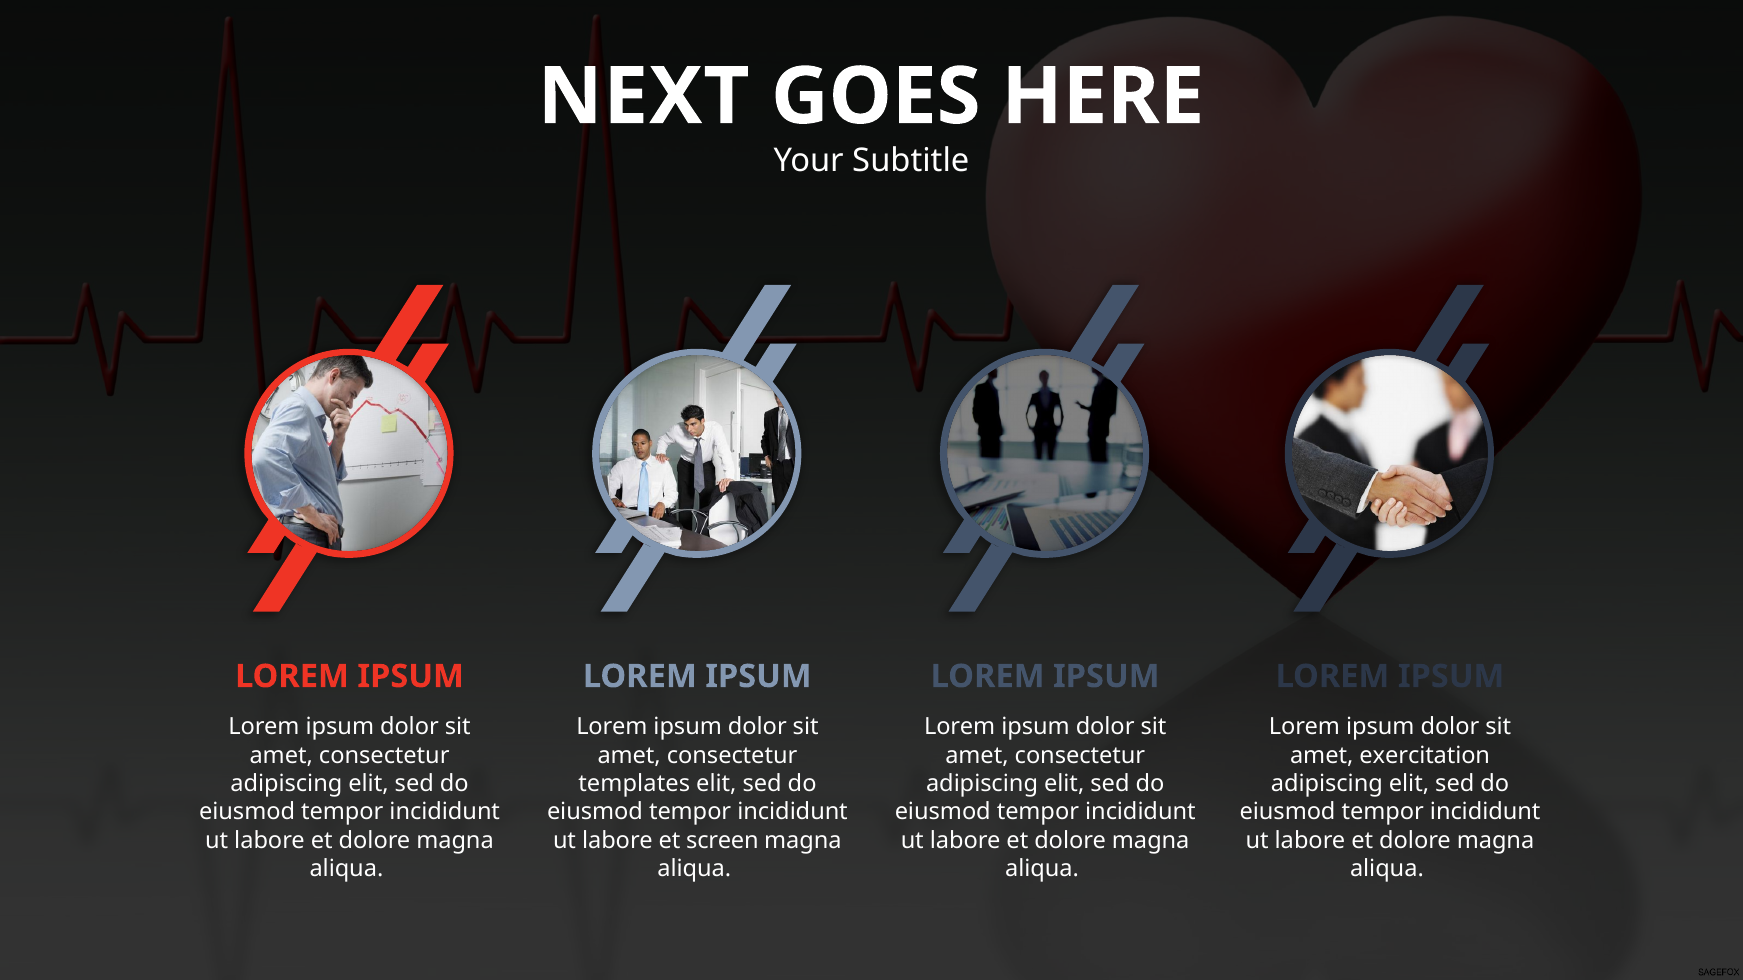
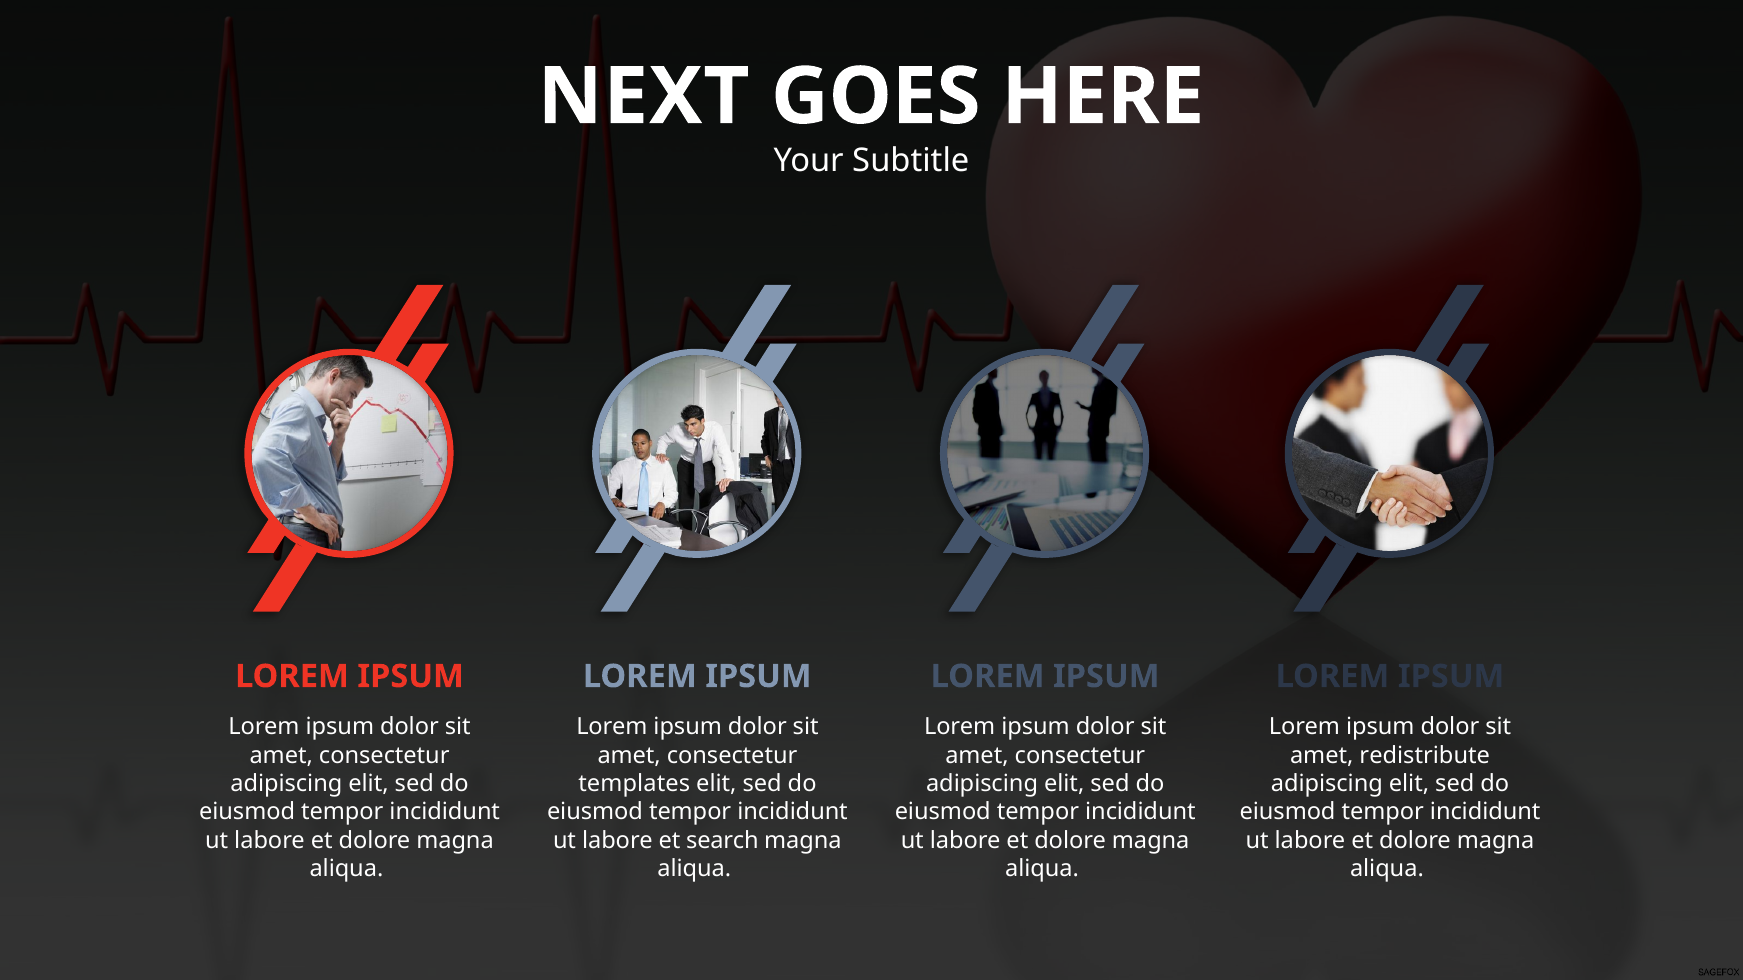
exercitation: exercitation -> redistribute (1425, 756)
screen: screen -> search (722, 841)
